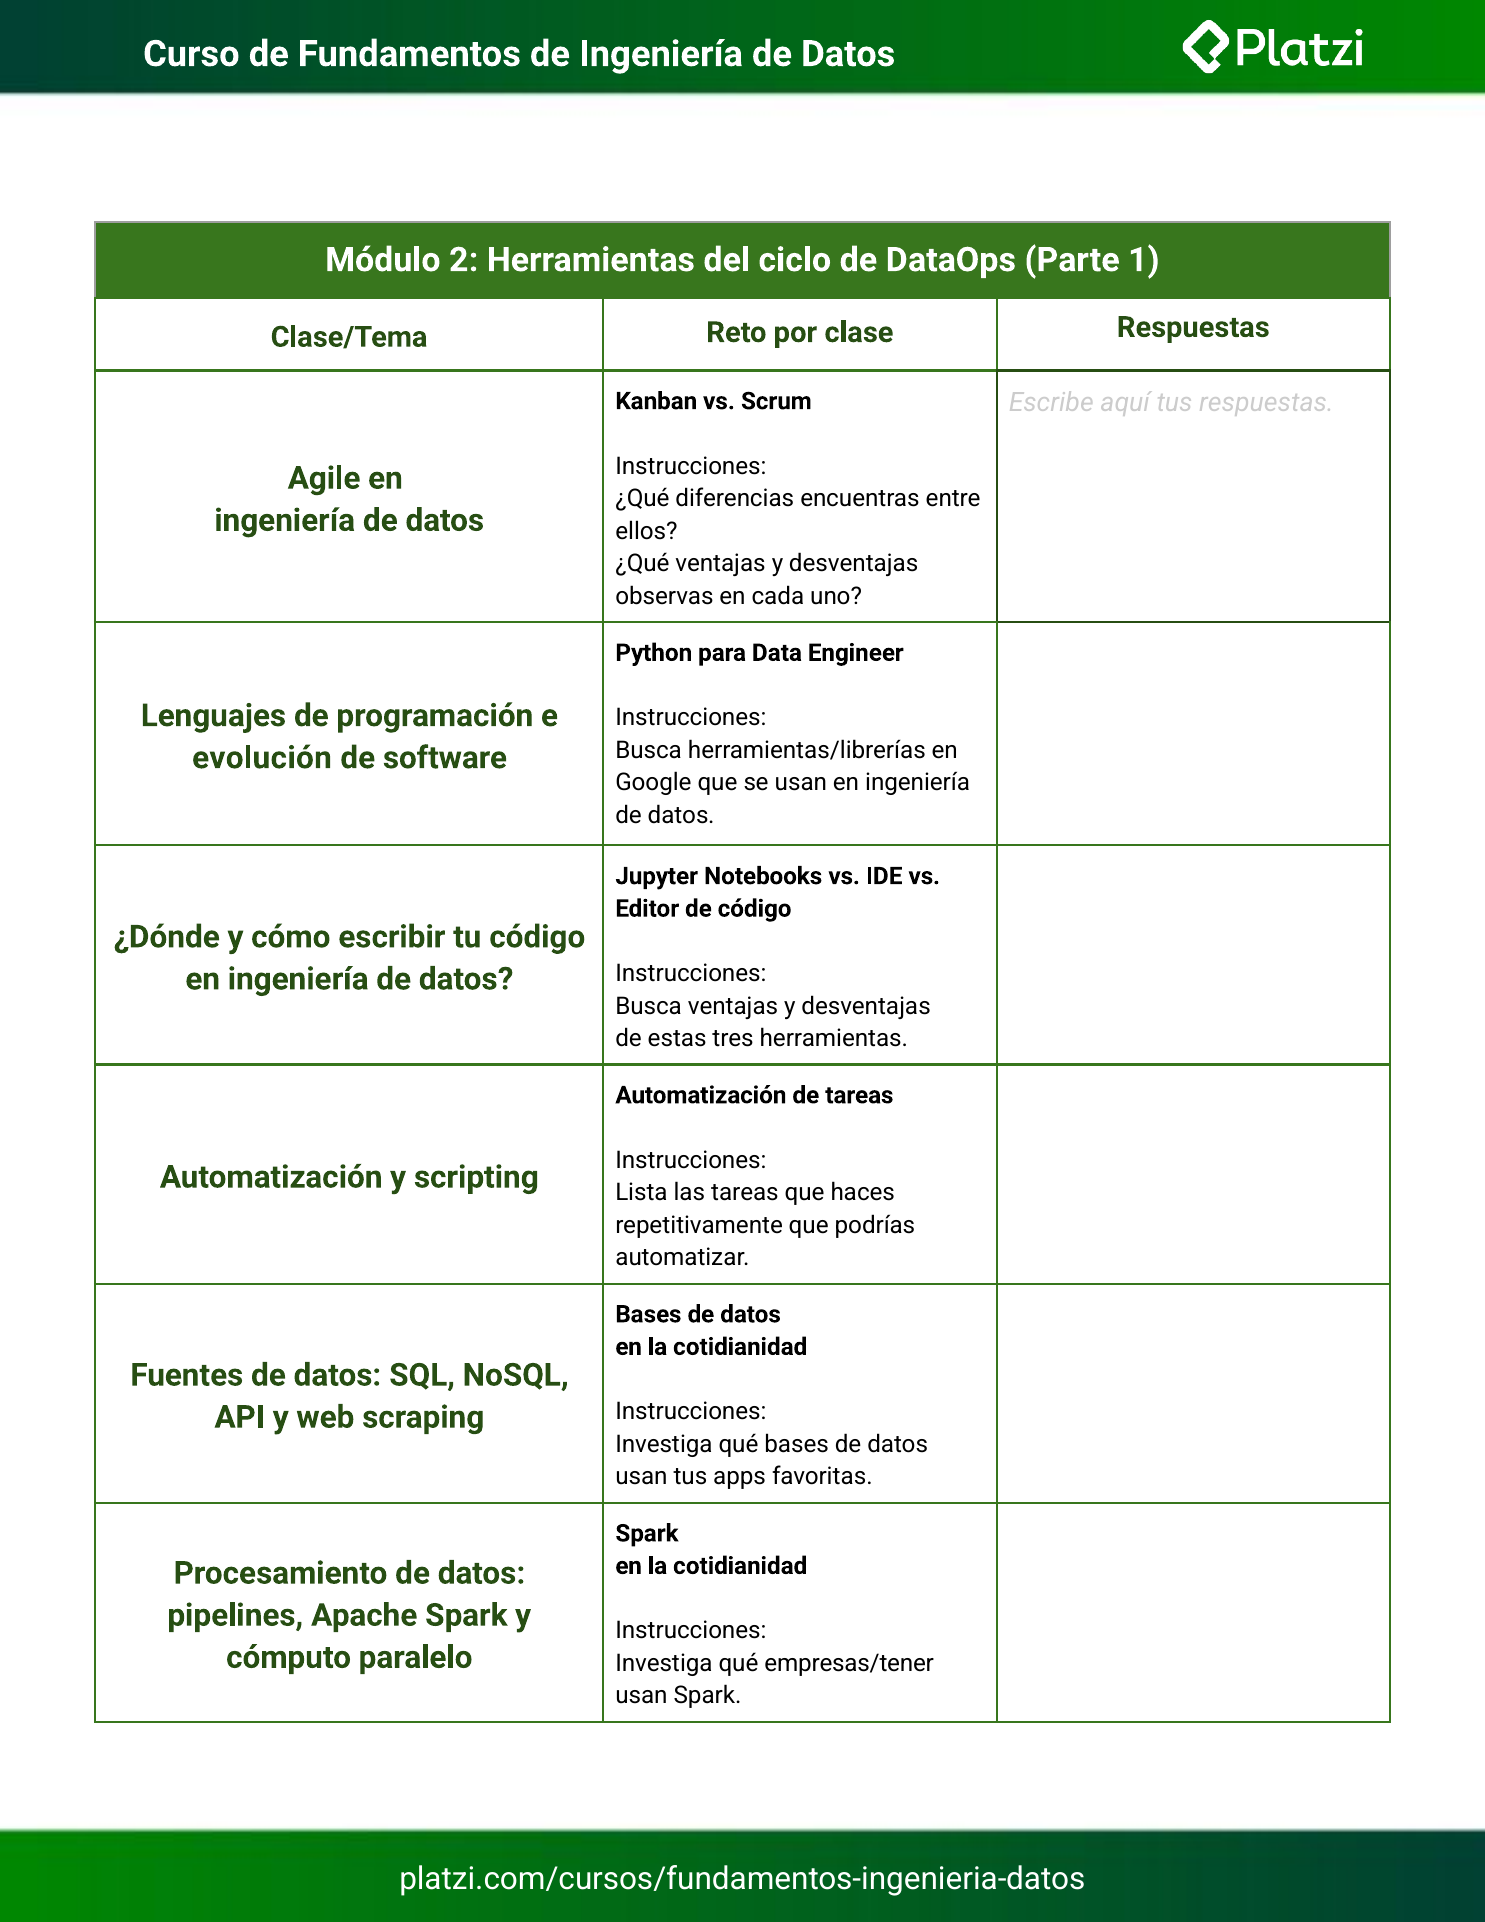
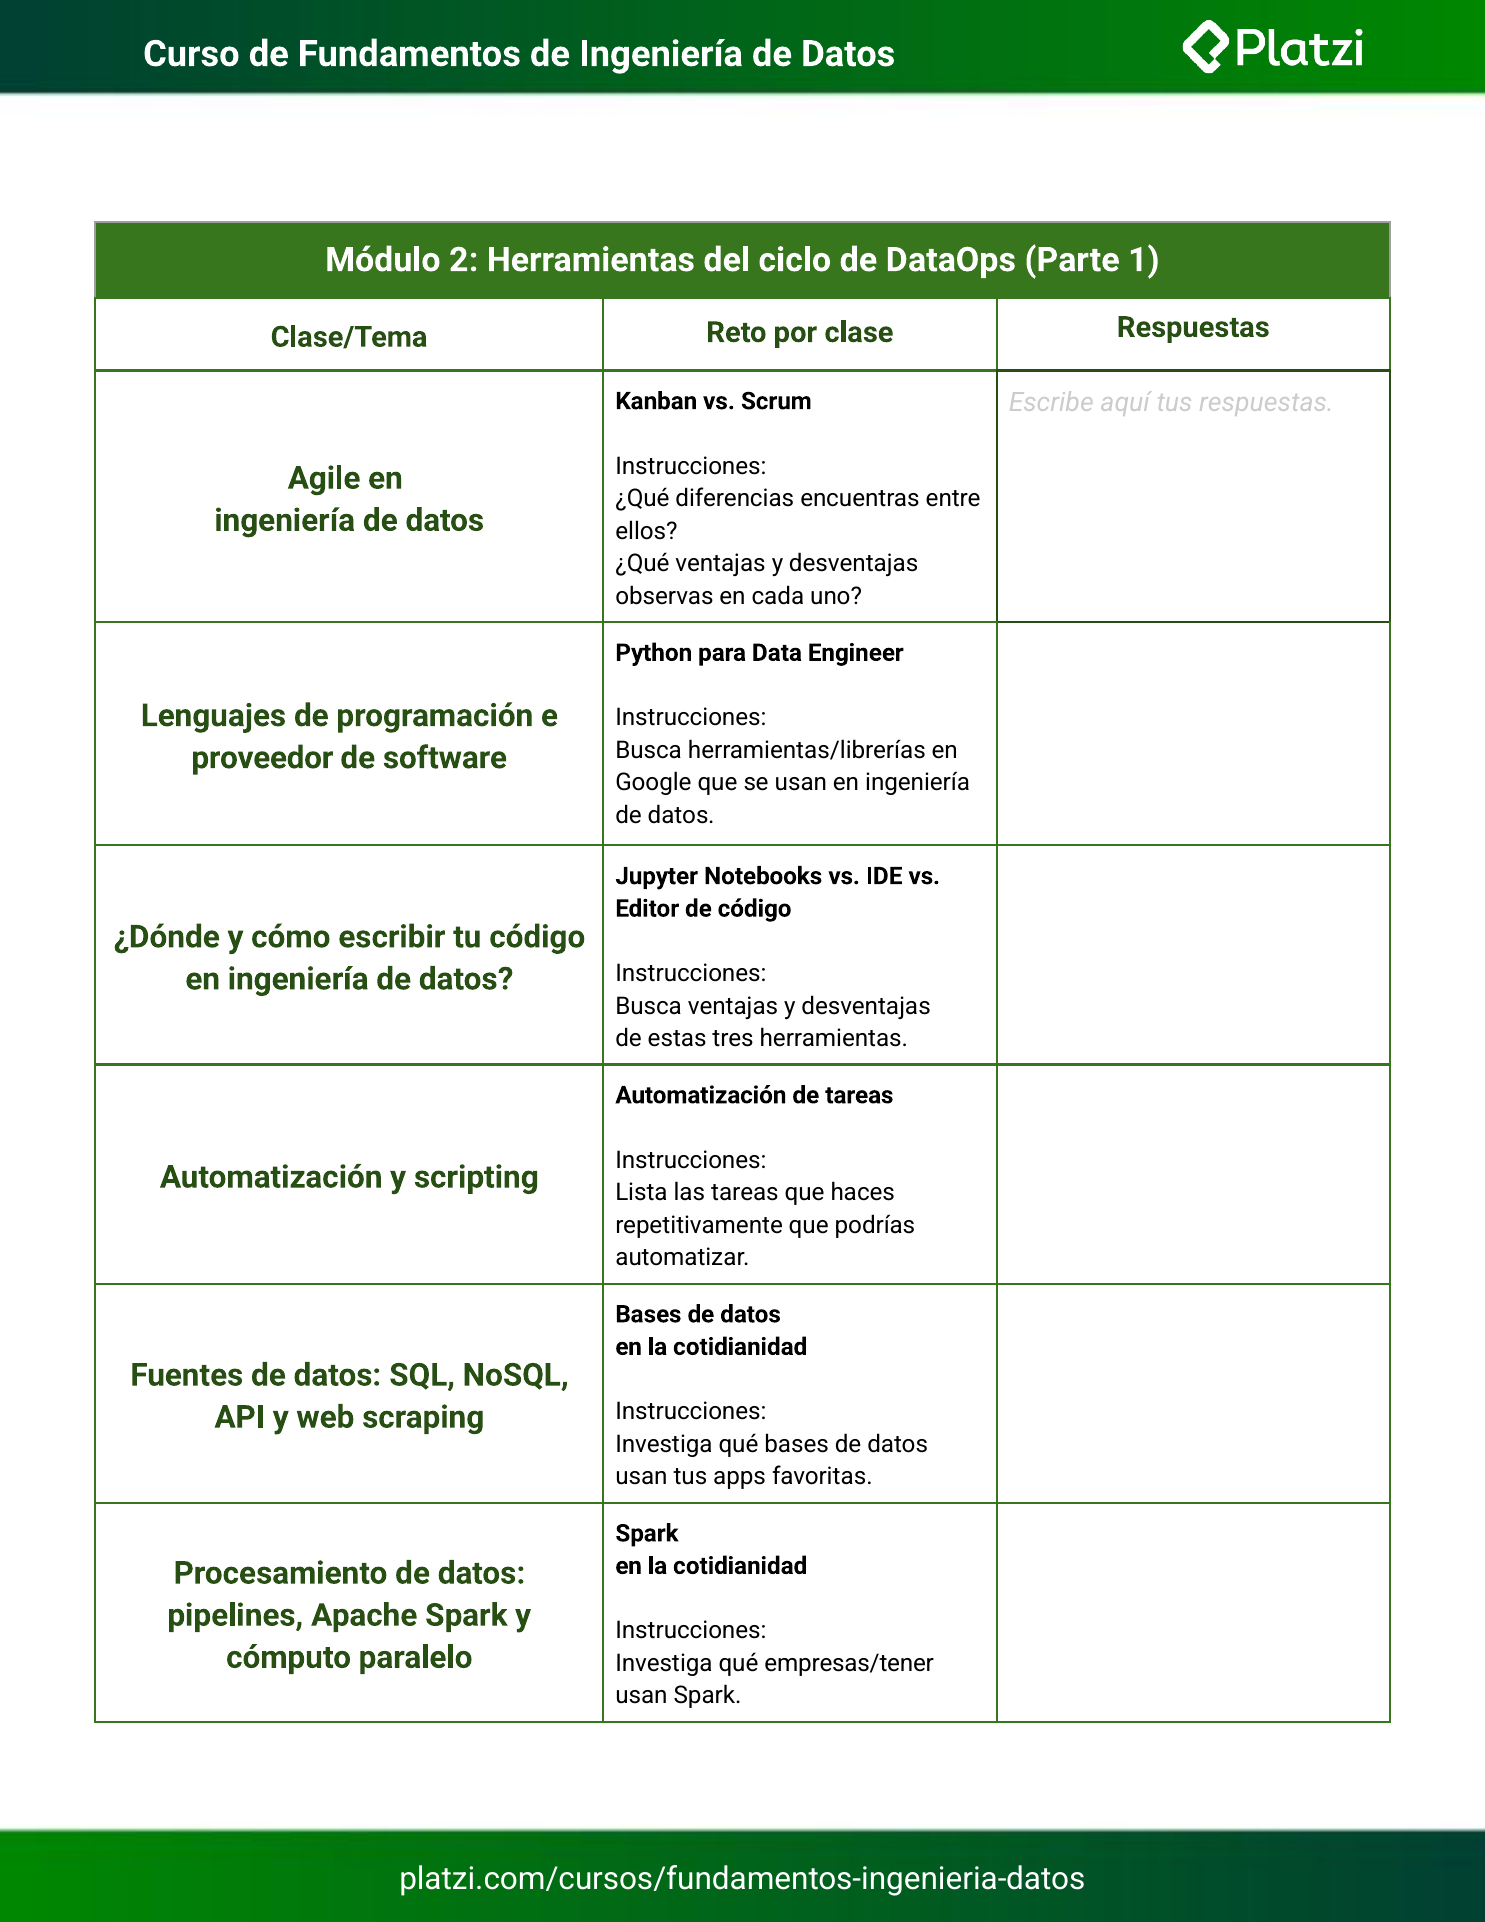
evolución: evolución -> proveedor (262, 758)
